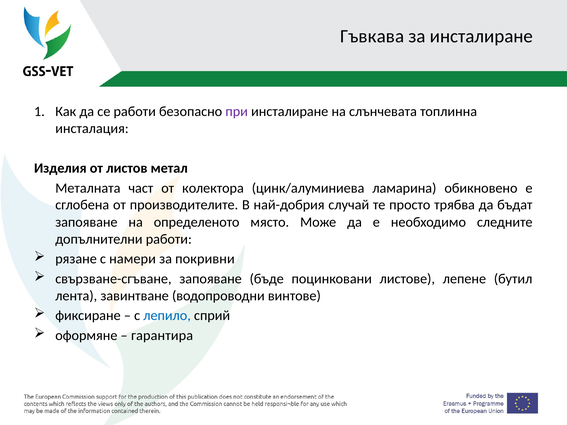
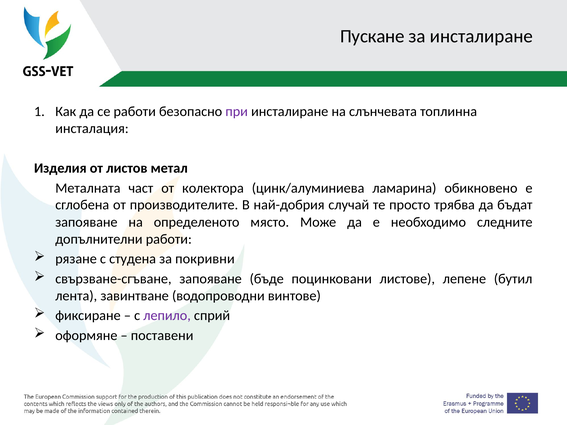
Гъвкава: Гъвкава -> Пускане (372, 36)
намери: намери -> студена (133, 259)
лепило colour: blue -> purple (167, 316)
гарантира: гарантира -> поставени (162, 336)
